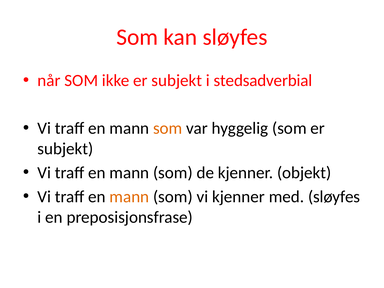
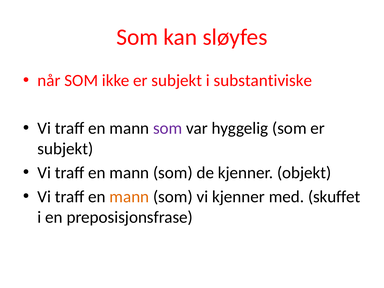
stedsadverbial: stedsadverbial -> substantiviske (263, 81)
som colour: orange -> purple (168, 128)
med sløyfes: sløyfes -> skuffet (334, 197)
